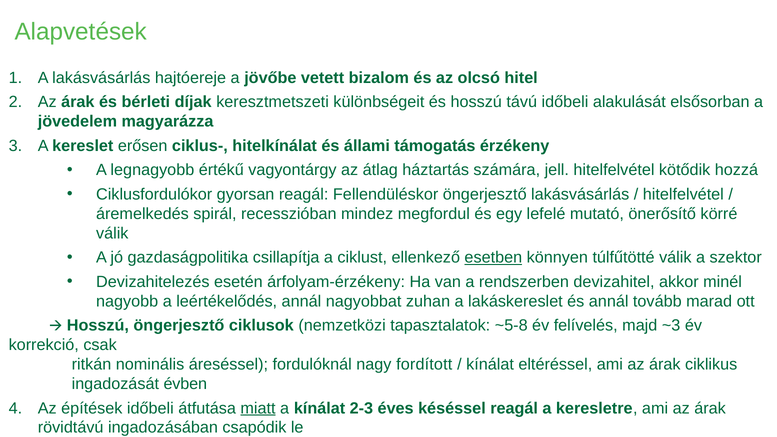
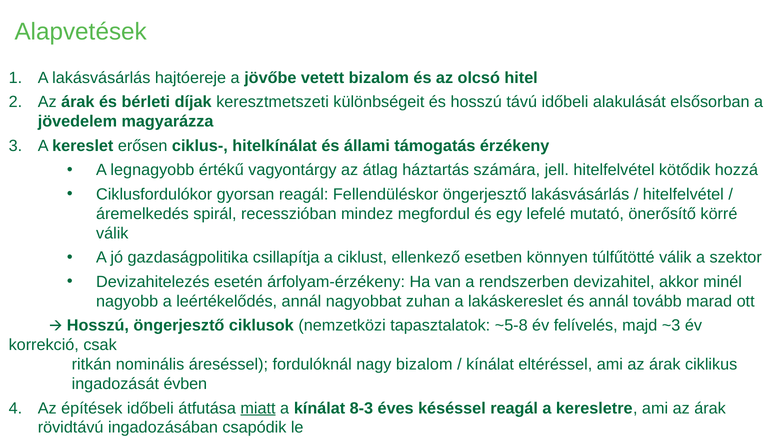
esetben underline: present -> none (493, 258)
nagy fordított: fordított -> bizalom (424, 365)
2-3: 2-3 -> 8-3 (361, 408)
